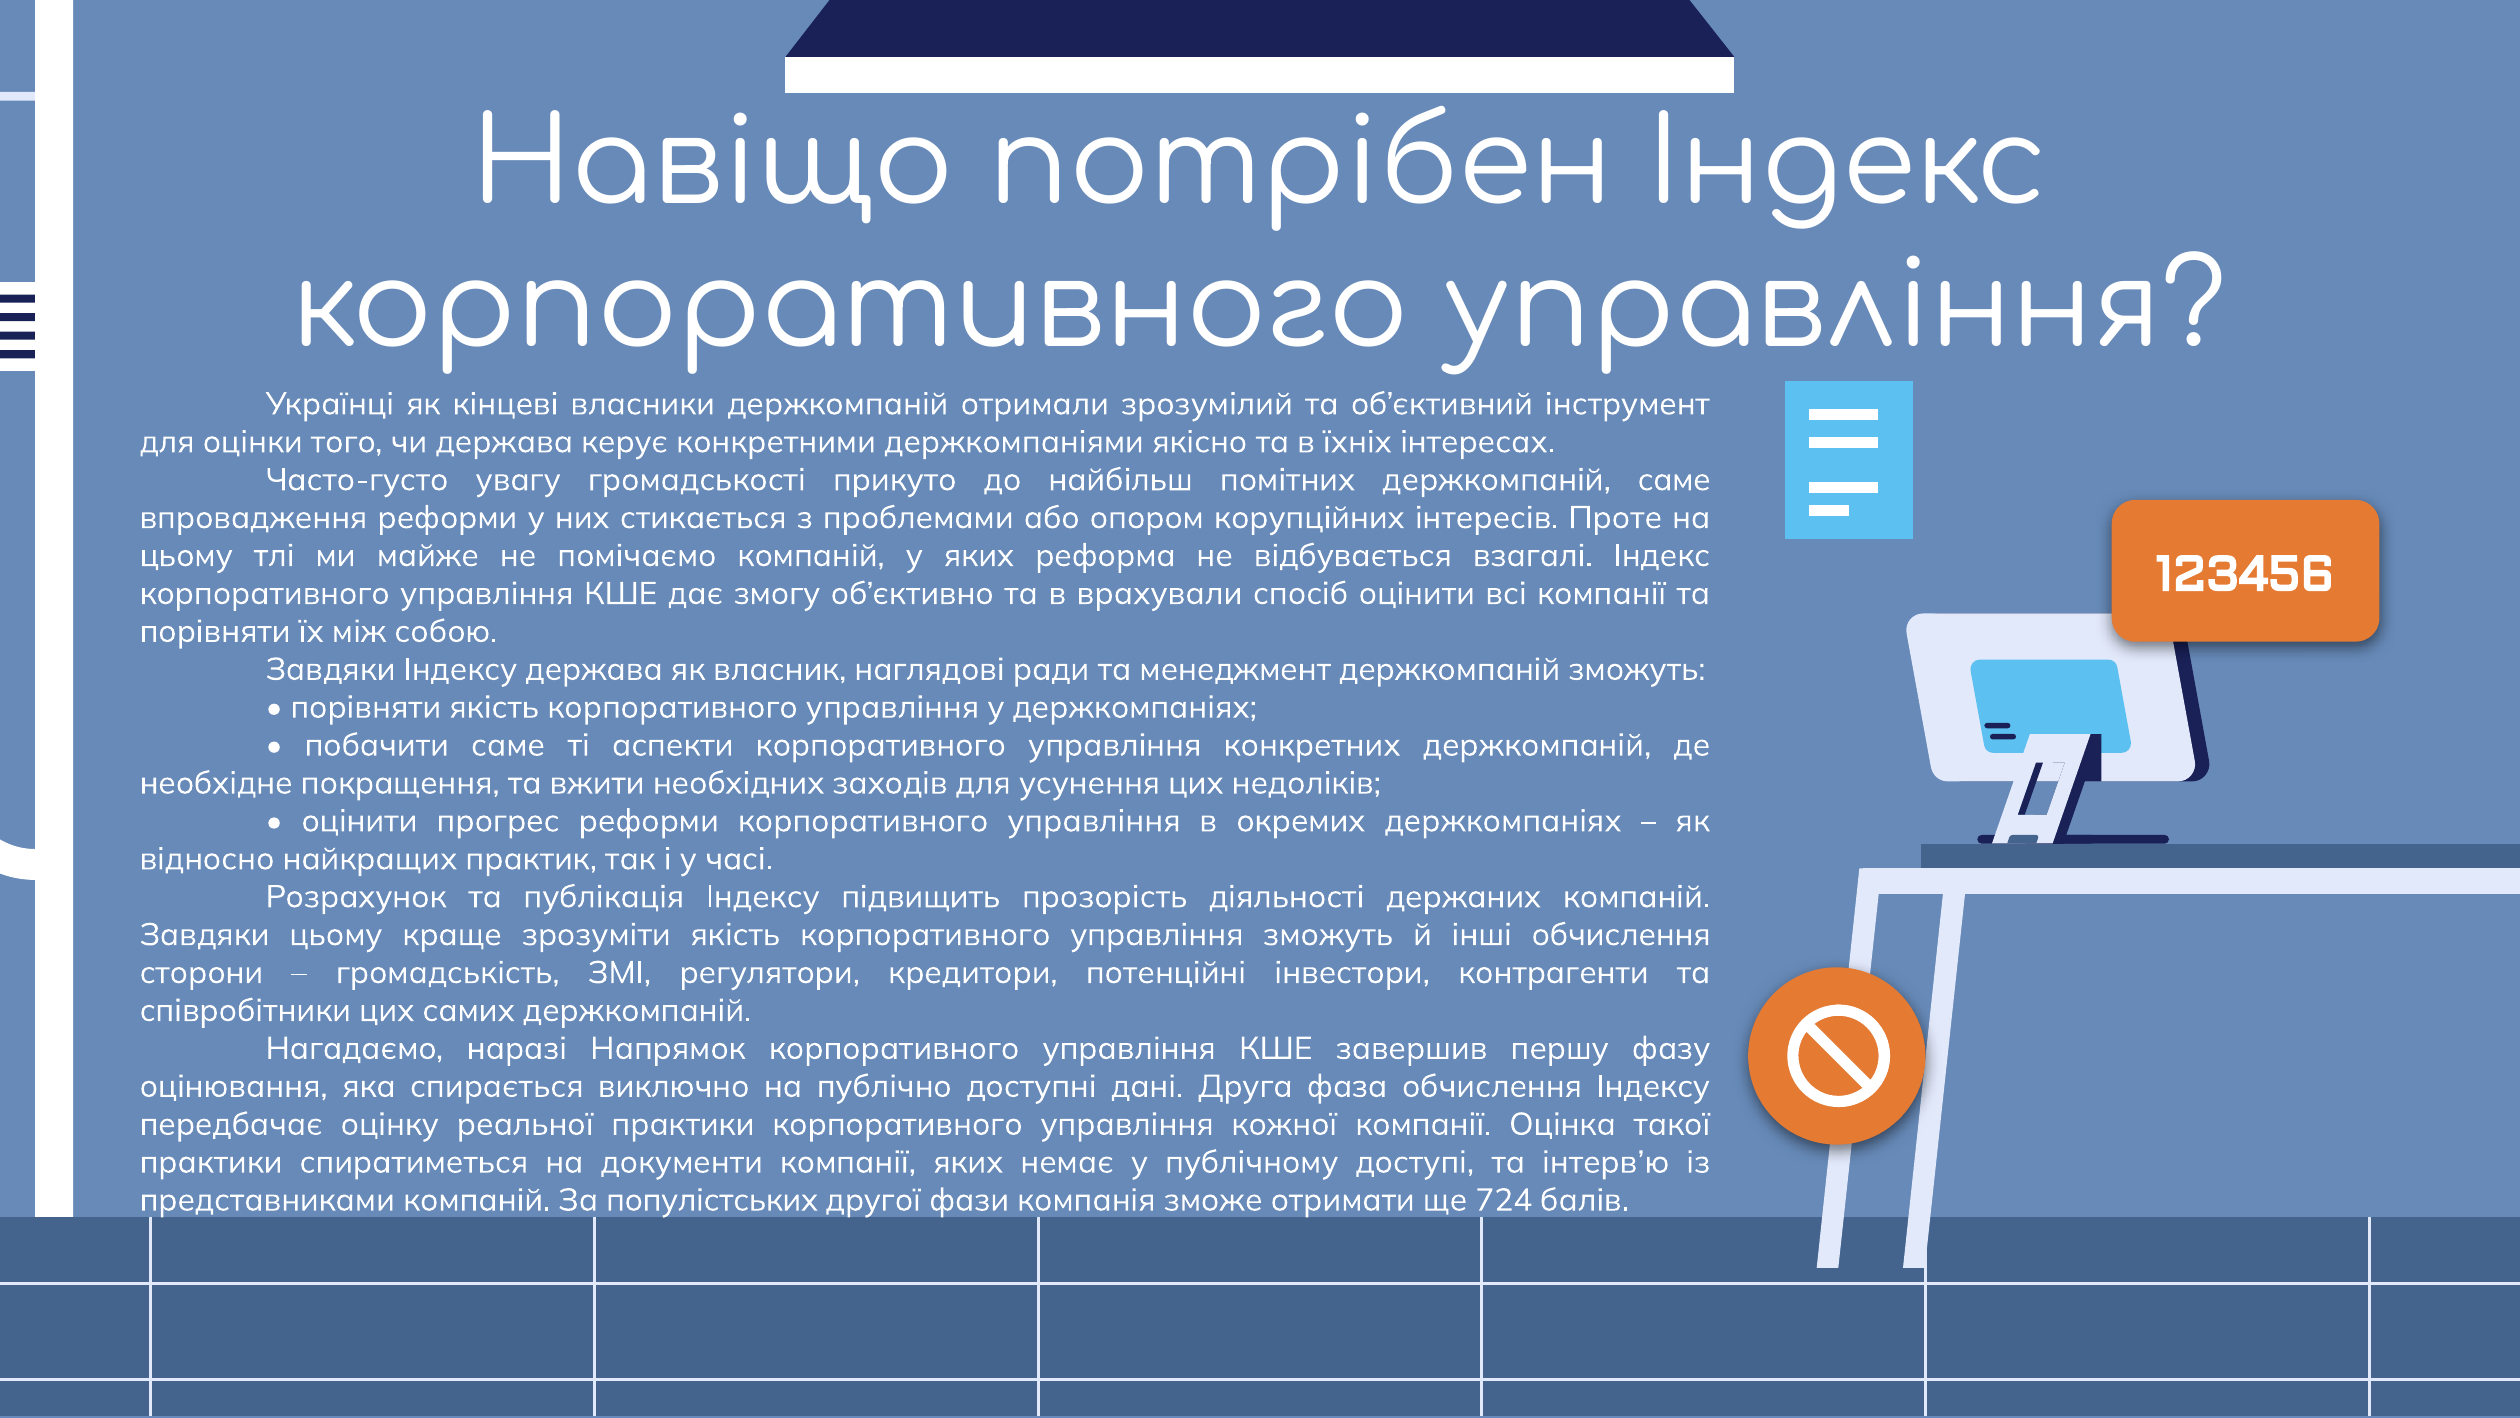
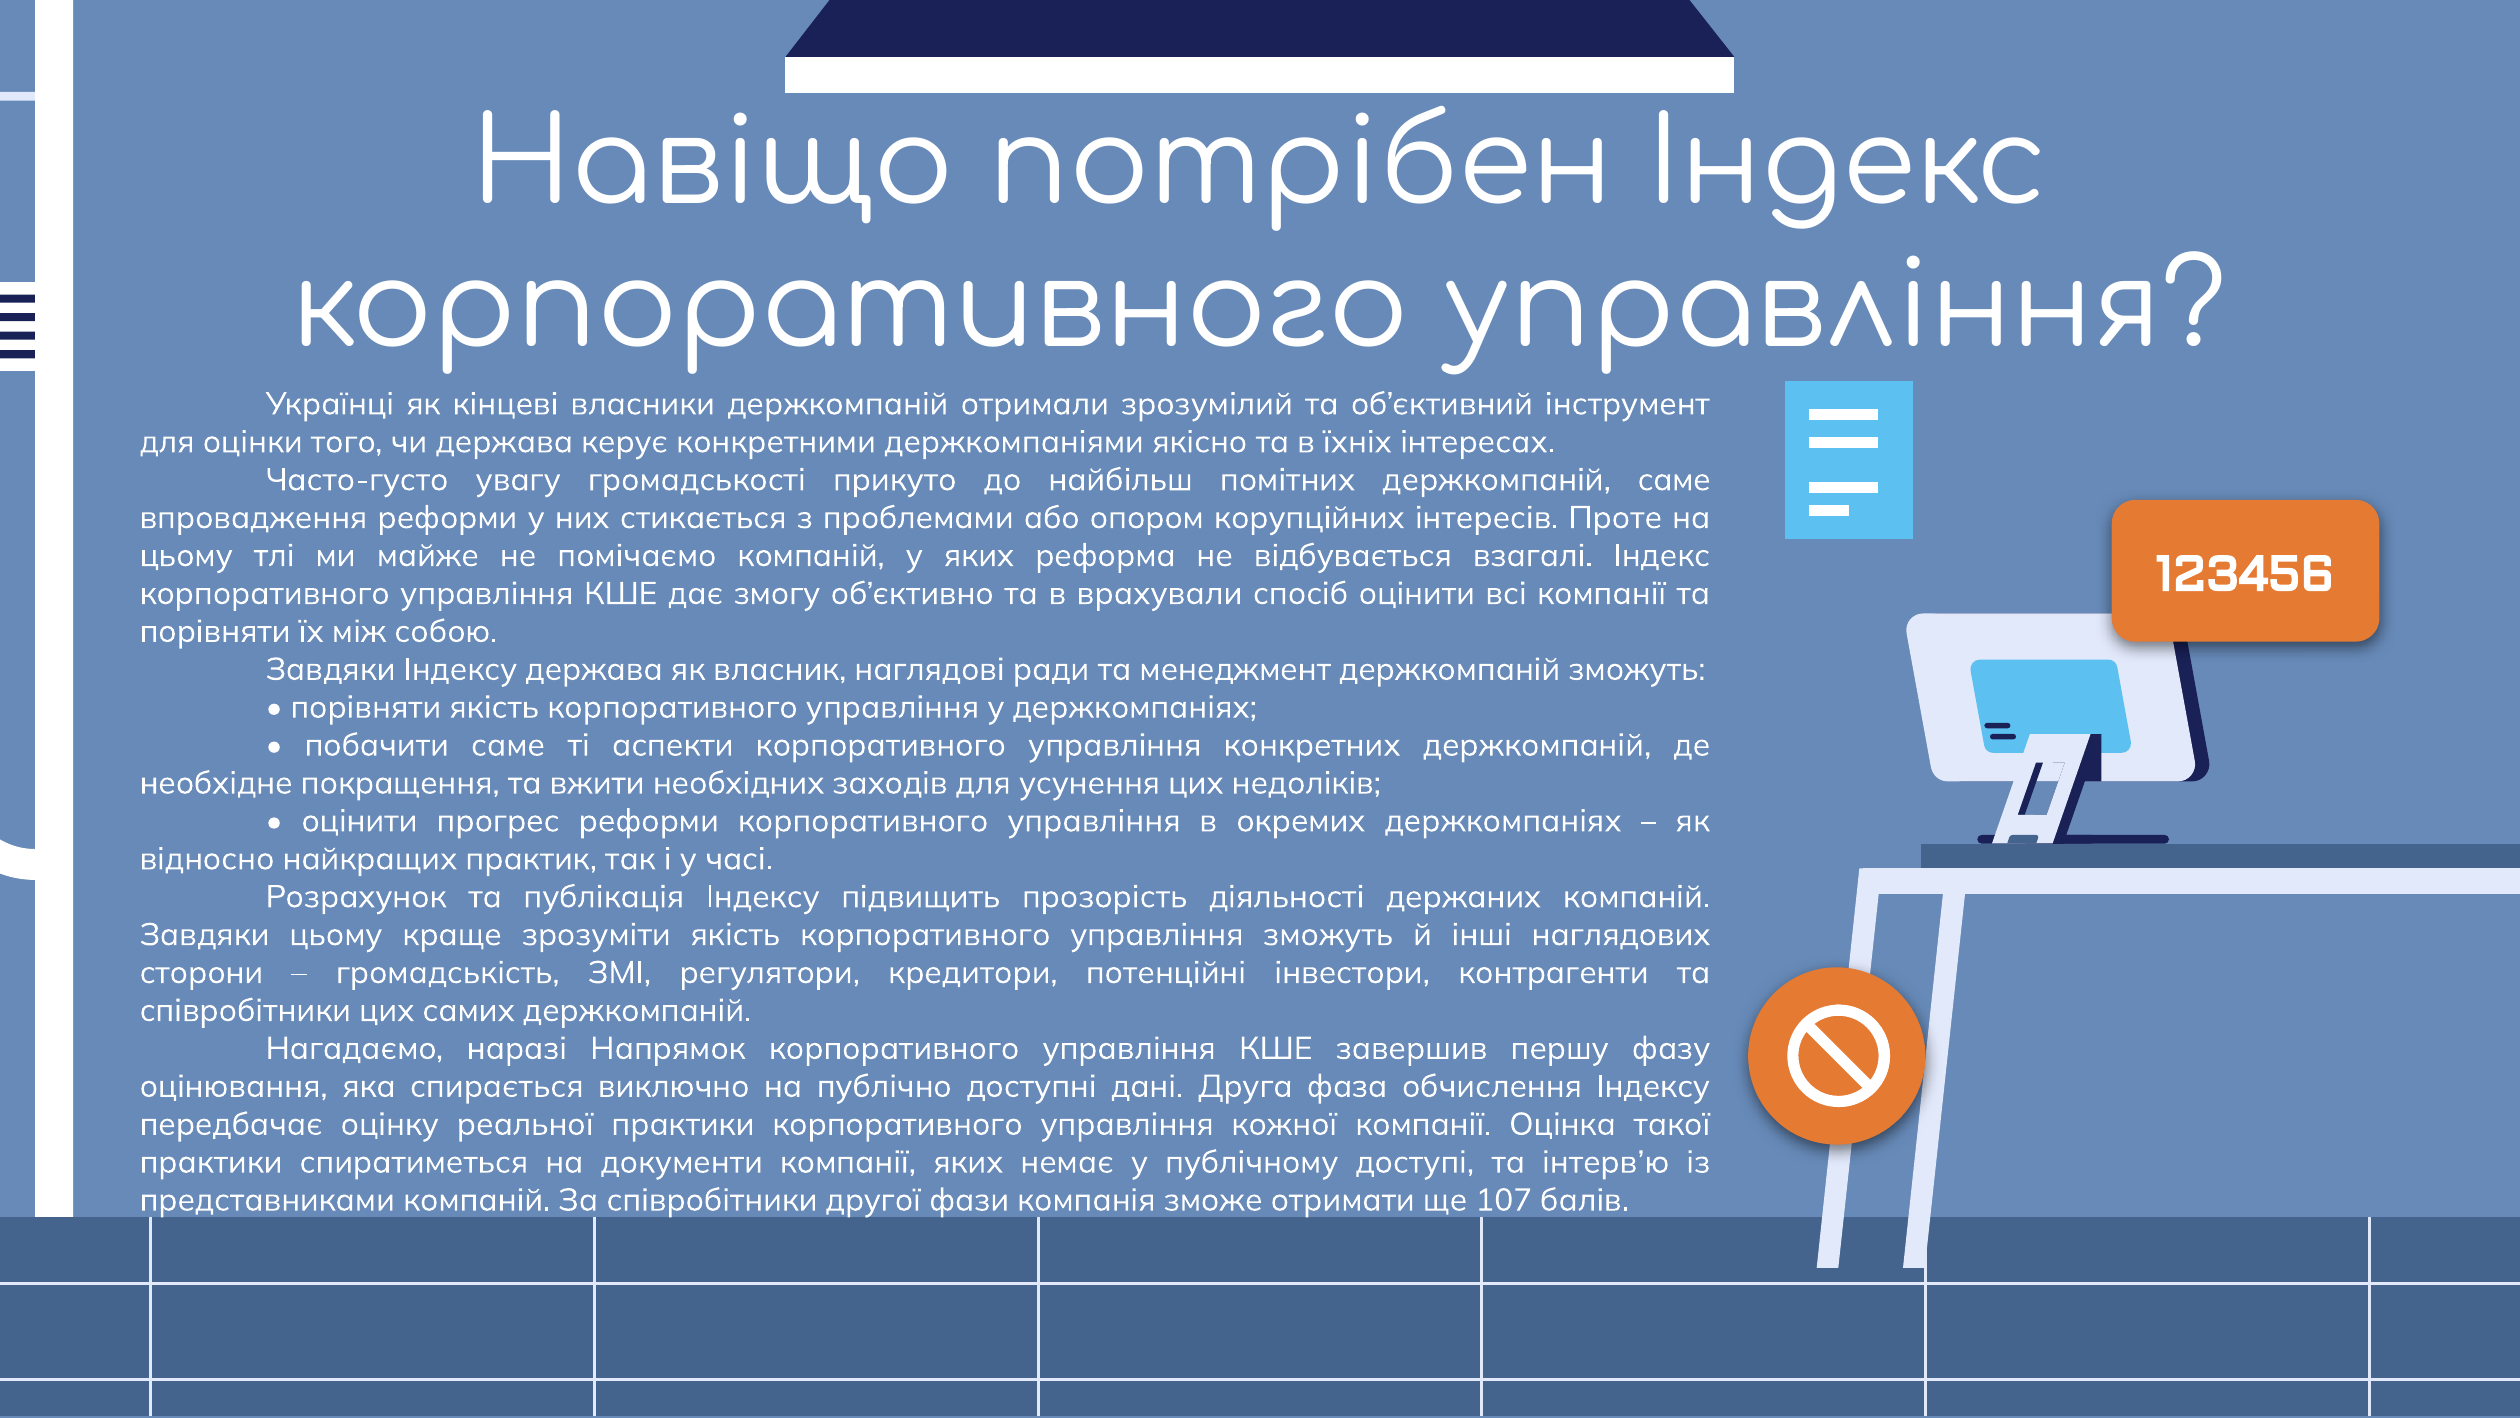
інші обчислення: обчислення -> наглядових (1621, 934)
За популістських: популістських -> співробітники (712, 1200)
724: 724 -> 107 (1504, 1200)
